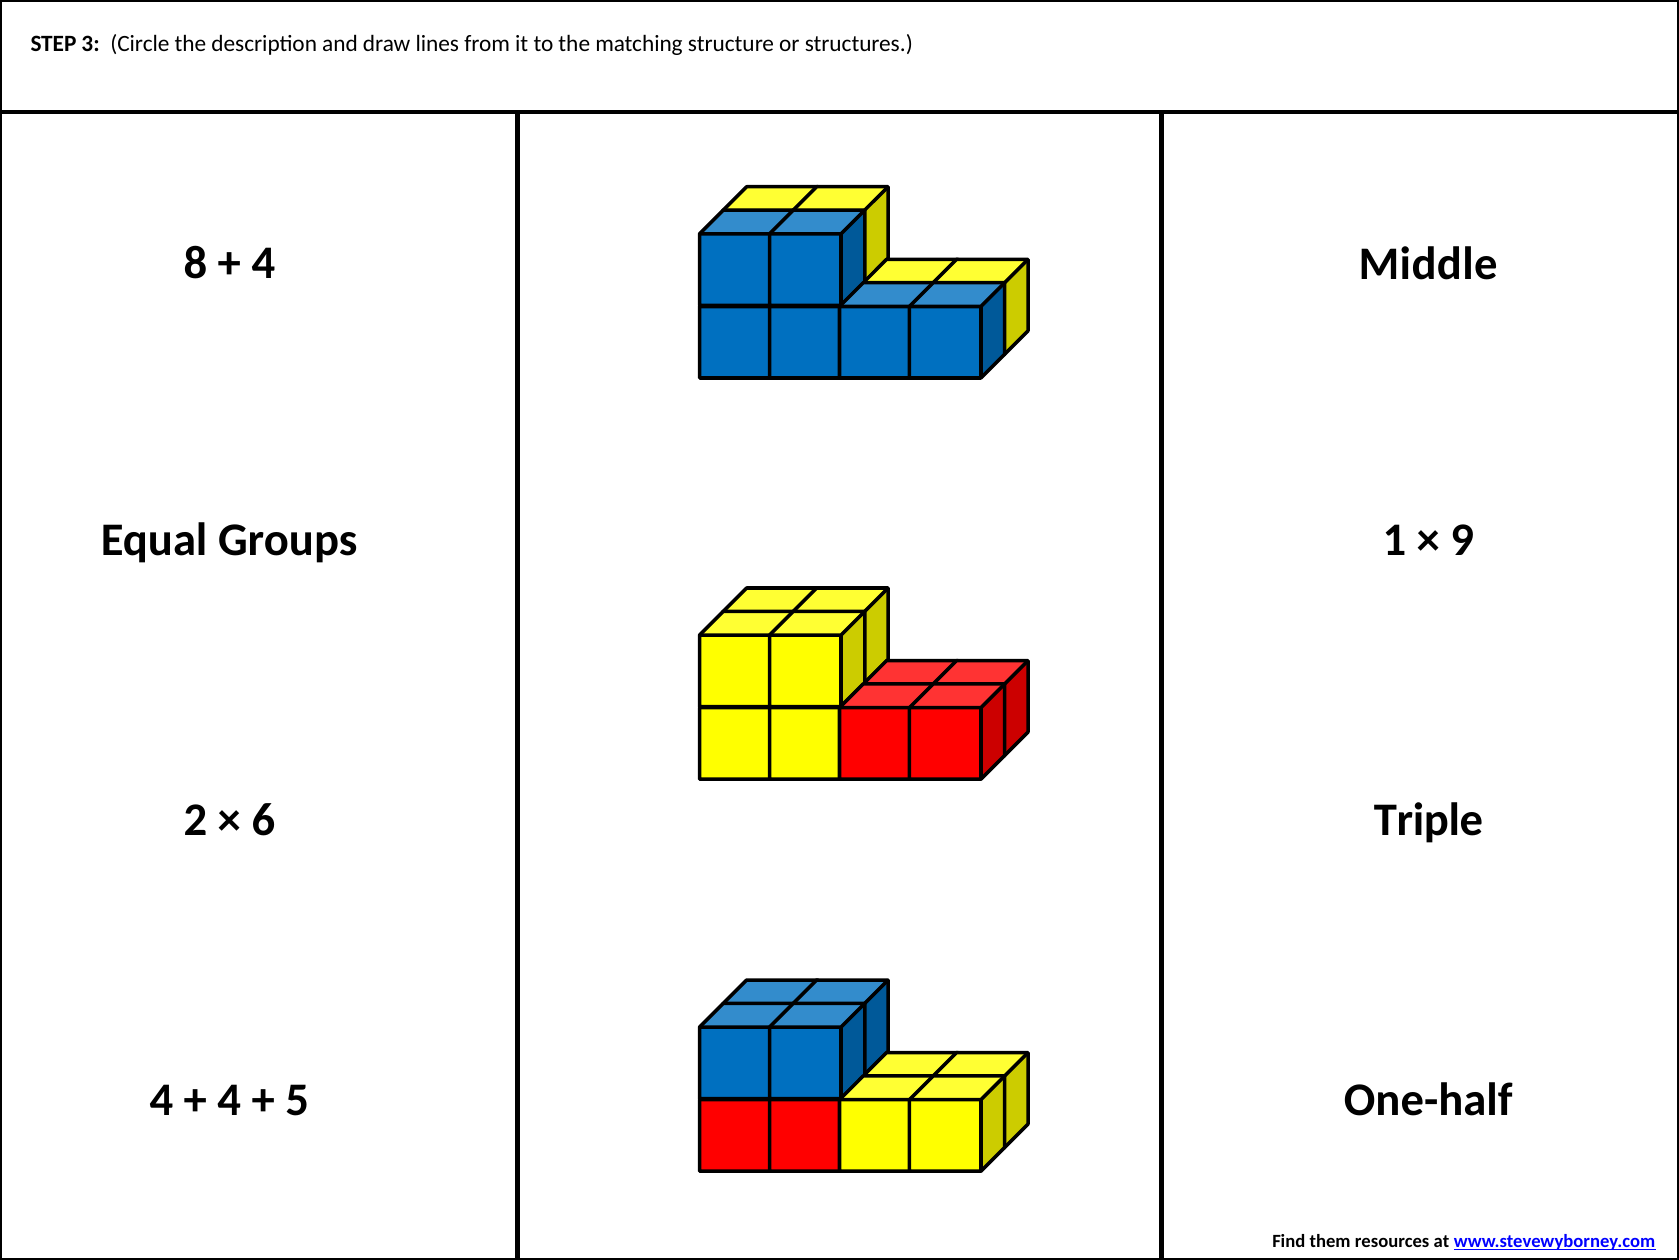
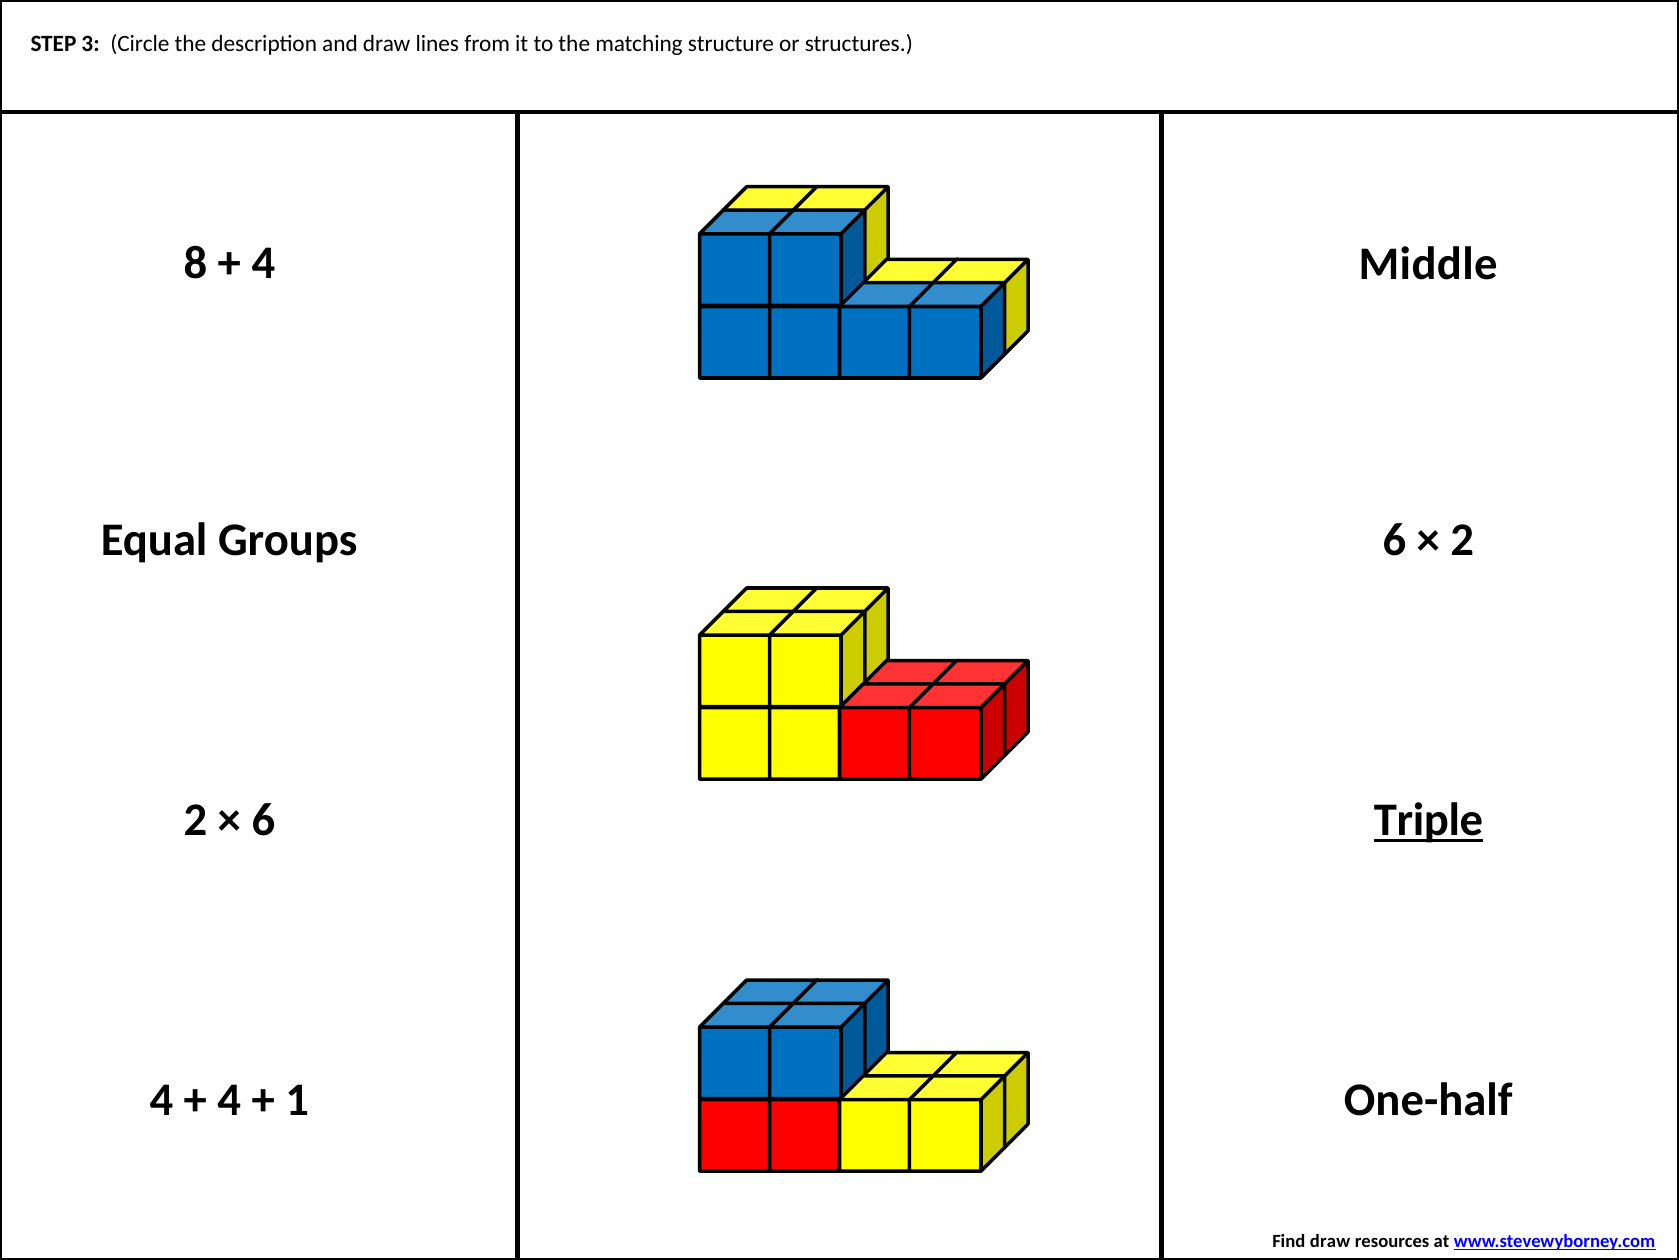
Groups 1: 1 -> 6 (1394, 540)
9: 9 -> 2 (1462, 540)
Triple underline: none -> present (1429, 820)
5: 5 -> 1 (297, 1099)
Find them: them -> draw (1330, 1240)
